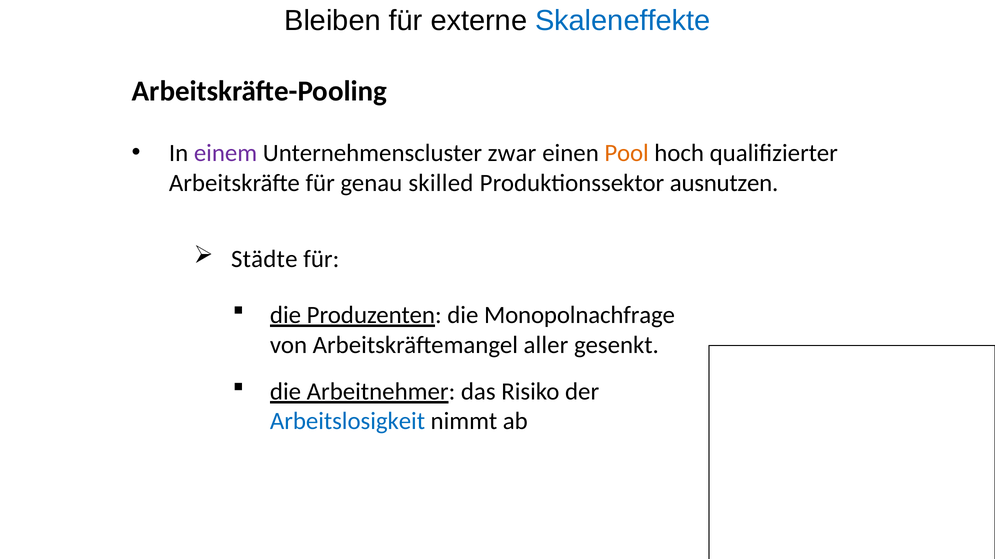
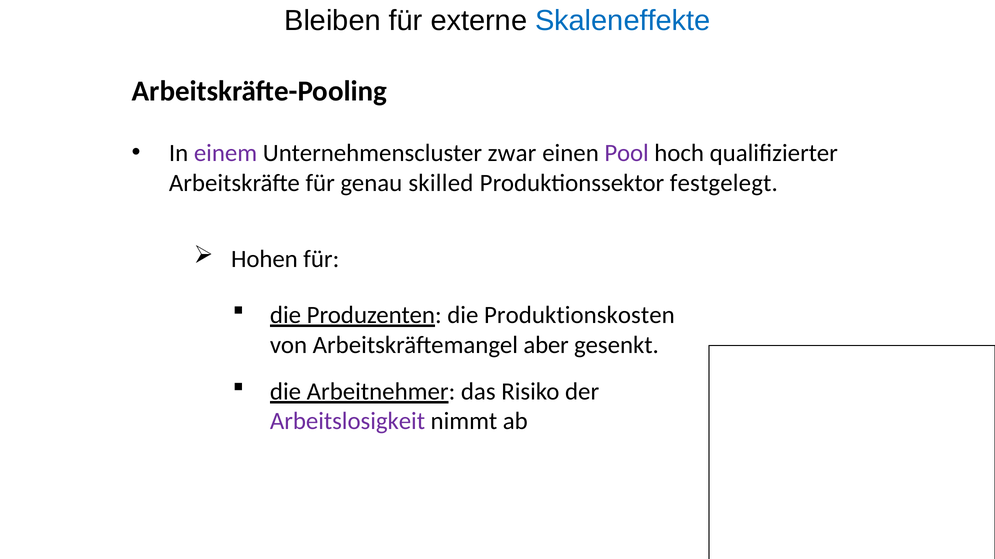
Pool colour: orange -> purple (627, 153)
ausnutzen: ausnutzen -> festgelegt (724, 183)
Städte: Städte -> Hohen (264, 259)
Monopolnachfrage: Monopolnachfrage -> Produktionskosten (579, 315)
aller: aller -> aber (546, 345)
Arbeitslosigkeit colour: blue -> purple (348, 422)
